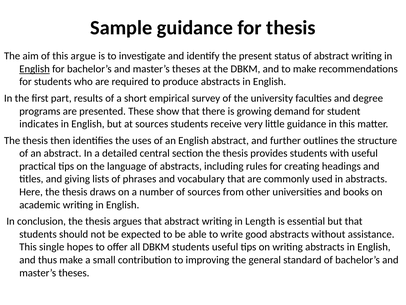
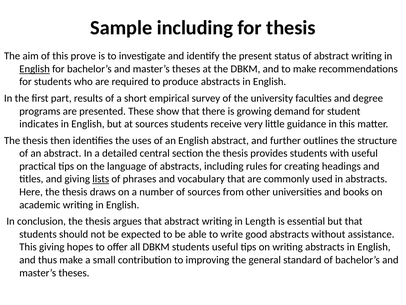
Sample guidance: guidance -> including (195, 28)
argue: argue -> prove (83, 56)
lists underline: none -> present (101, 179)
This single: single -> giving (52, 247)
